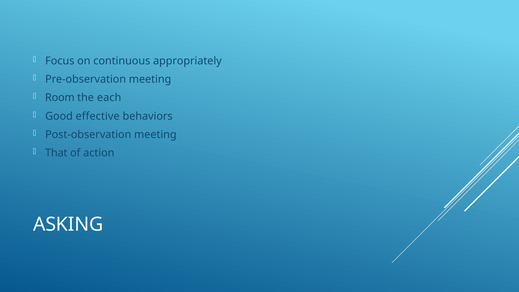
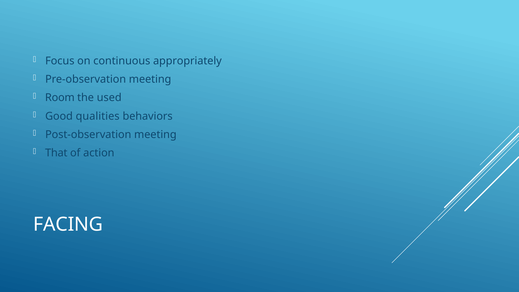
each: each -> used (109, 98)
effective: effective -> qualities (98, 116)
ASKING: ASKING -> FACING (68, 224)
